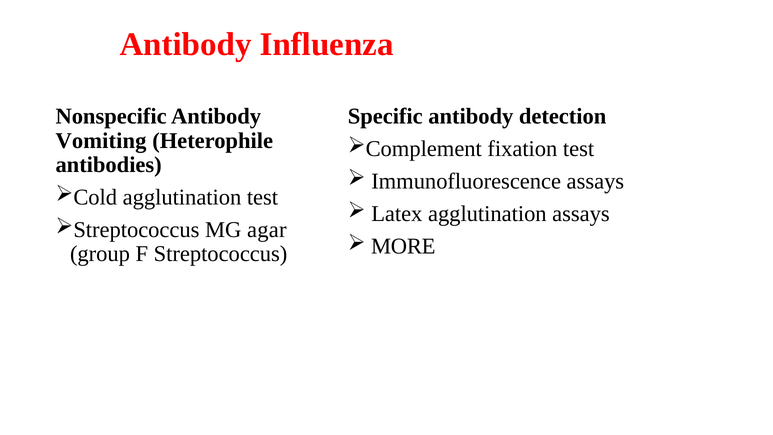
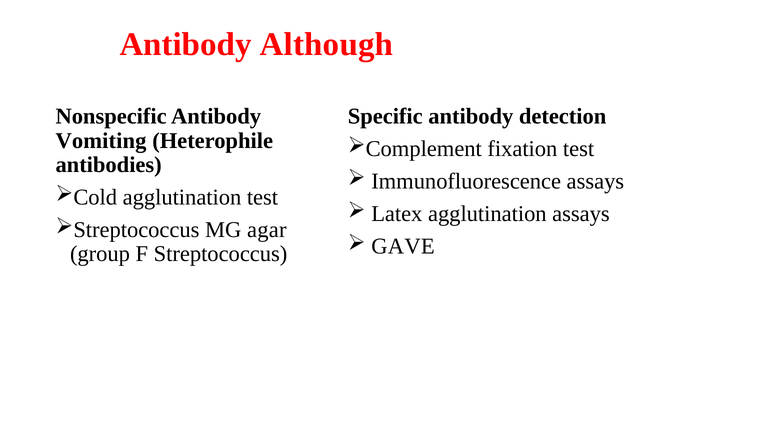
Influenza: Influenza -> Although (327, 44)
MORE: MORE -> GAVE (403, 246)
